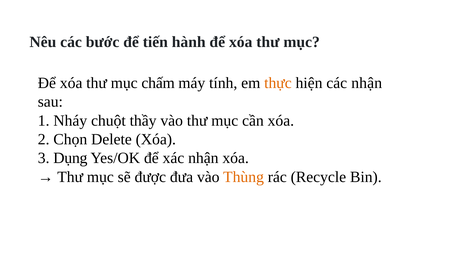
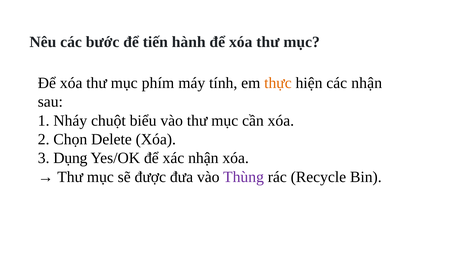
chấm: chấm -> phím (158, 83)
thầy: thầy -> biểu (143, 120)
Thùng colour: orange -> purple (244, 176)
